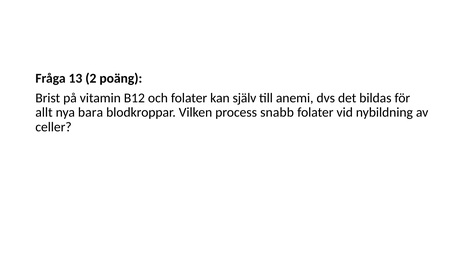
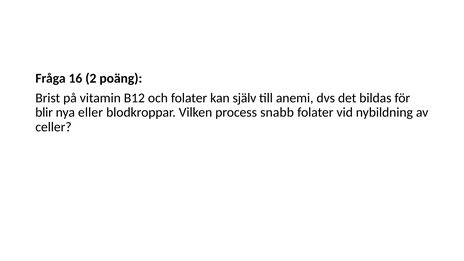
13: 13 -> 16 (75, 78)
allt: allt -> blir (44, 113)
bara: bara -> eller (91, 113)
